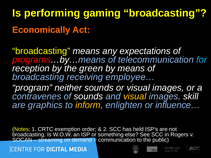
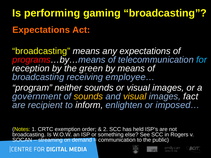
Economically: Economically -> Expectations (41, 30)
contravenes: contravenes -> government (37, 97)
sounds colour: white -> yellow (88, 97)
skill: skill -> fact (191, 97)
graphics: graphics -> recipient (45, 105)
inform colour: yellow -> white (89, 105)
influence…: influence… -> imposed… (178, 105)
